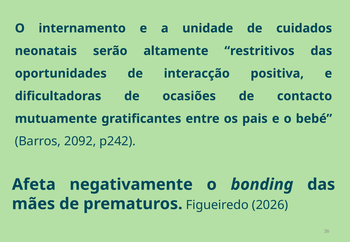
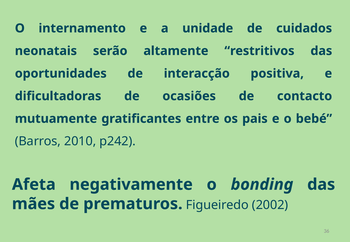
2092: 2092 -> 2010 (80, 141)
2026: 2026 -> 2002 (270, 205)
